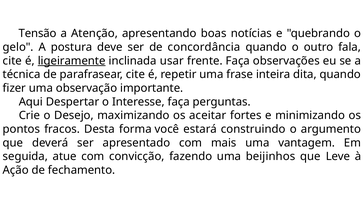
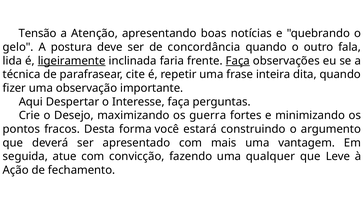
cite: cite -> lida (12, 61)
usar: usar -> faria (172, 61)
Faça underline: none -> present (238, 61)
aceitar: aceitar -> guerra (208, 115)
beijinhos: beijinhos -> qualquer (271, 156)
